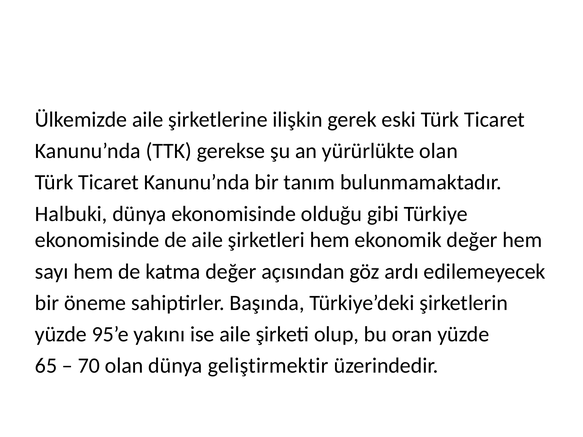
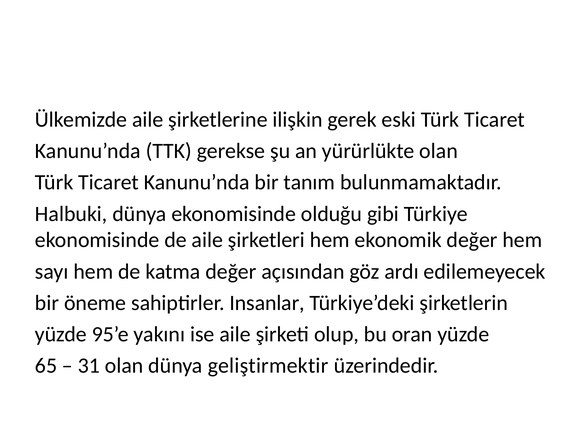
Başında: Başında -> Insanlar (267, 303)
70: 70 -> 31 (89, 366)
